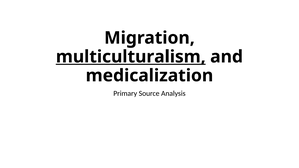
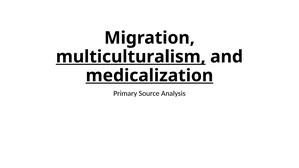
medicalization underline: none -> present (149, 76)
